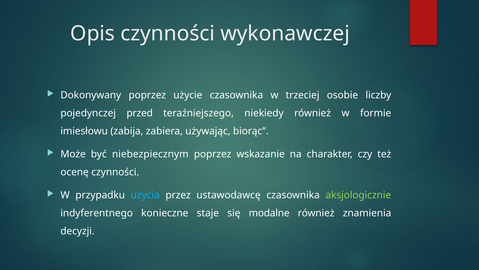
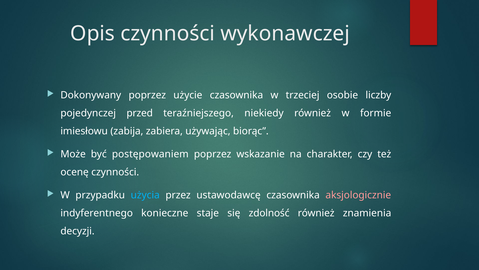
niebezpiecznym: niebezpiecznym -> postępowaniem (150, 154)
aksjologicznie colour: light green -> pink (358, 195)
modalne: modalne -> zdolność (269, 213)
